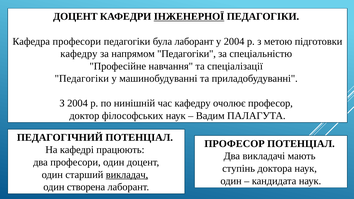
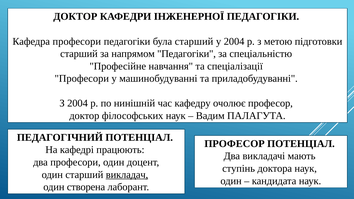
ДОЦЕНТ: ДОЦЕНТ -> ДОКТОР (75, 17)
ІНЖЕНЕРНОЇ underline: present -> none (189, 17)
була лаборант: лаборант -> старший (194, 41)
кафедру: кафедру -> старший (79, 54)
Педагогіки: Педагогіки -> Професори (82, 79)
